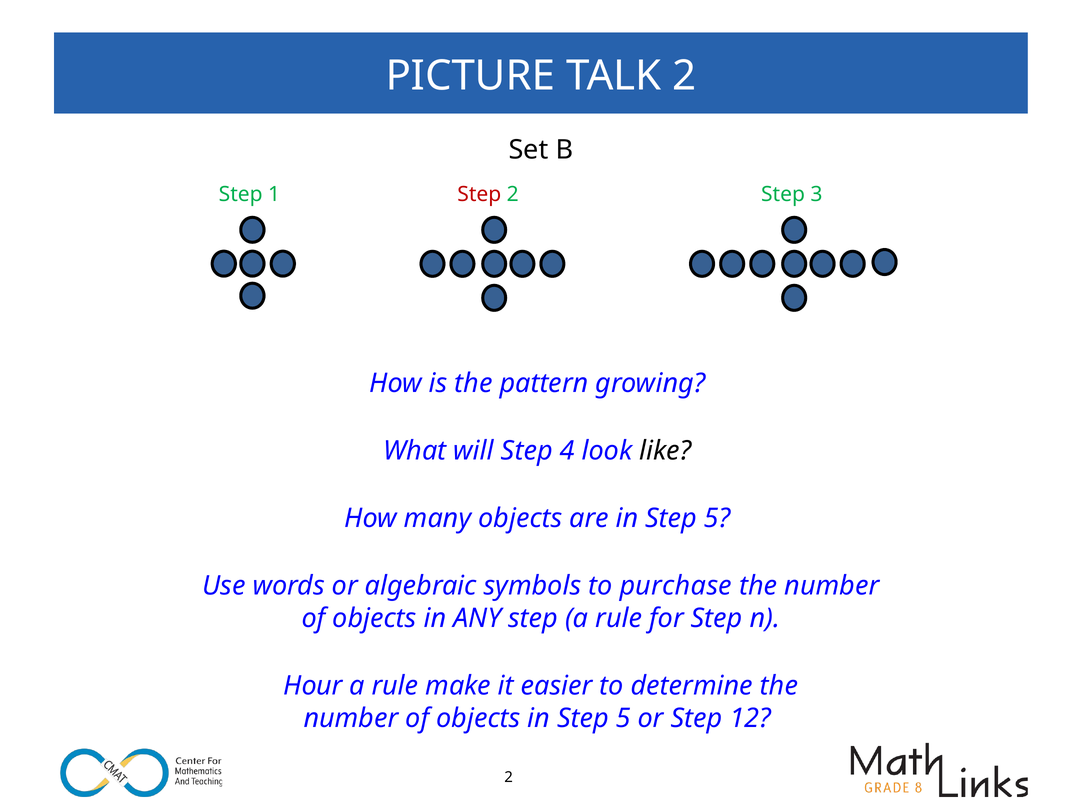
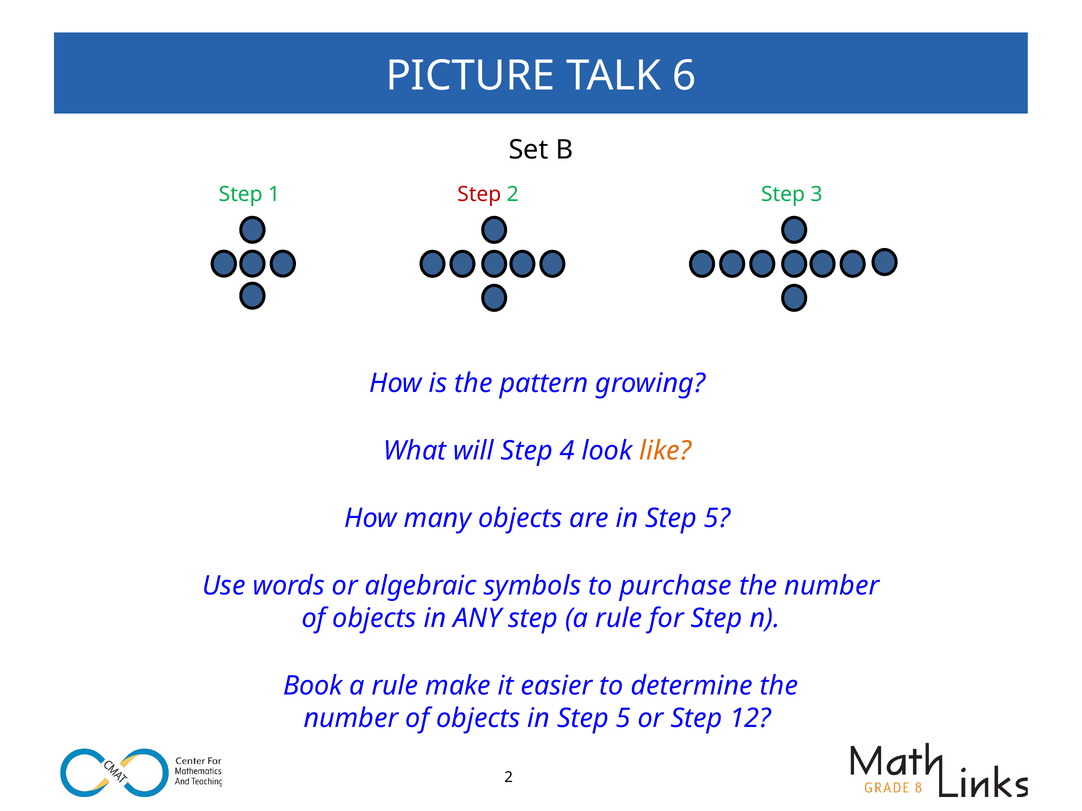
TALK 2: 2 -> 6 (684, 76)
like colour: black -> orange (665, 451)
Hour: Hour -> Book (313, 686)
